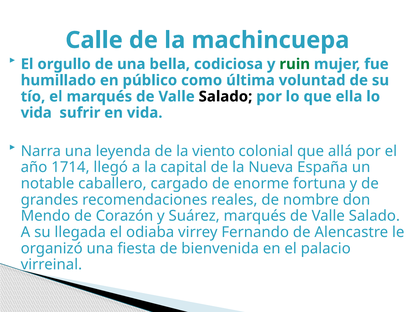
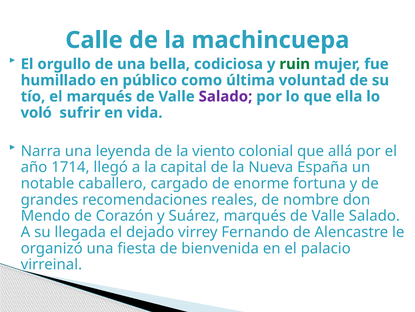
Salado colour: black -> purple (225, 96)
vida: vida -> voló (36, 112)
odiaba: odiaba -> dejado (150, 232)
